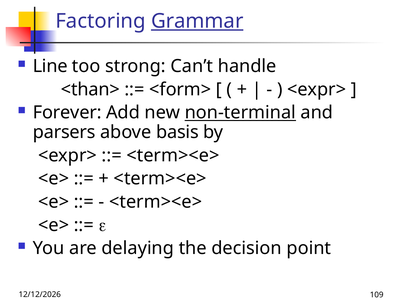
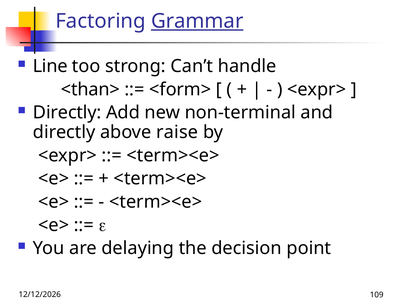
Forever: Forever -> Directly (67, 113)
non-terminal underline: present -> none (240, 113)
parsers: parsers -> directly (64, 132)
basis: basis -> raise (177, 132)
